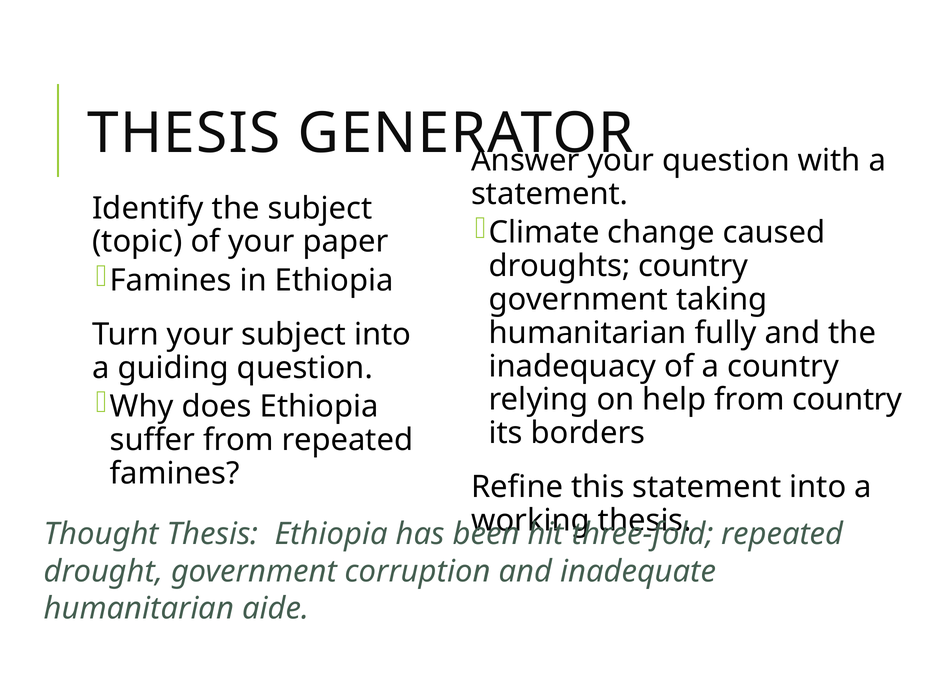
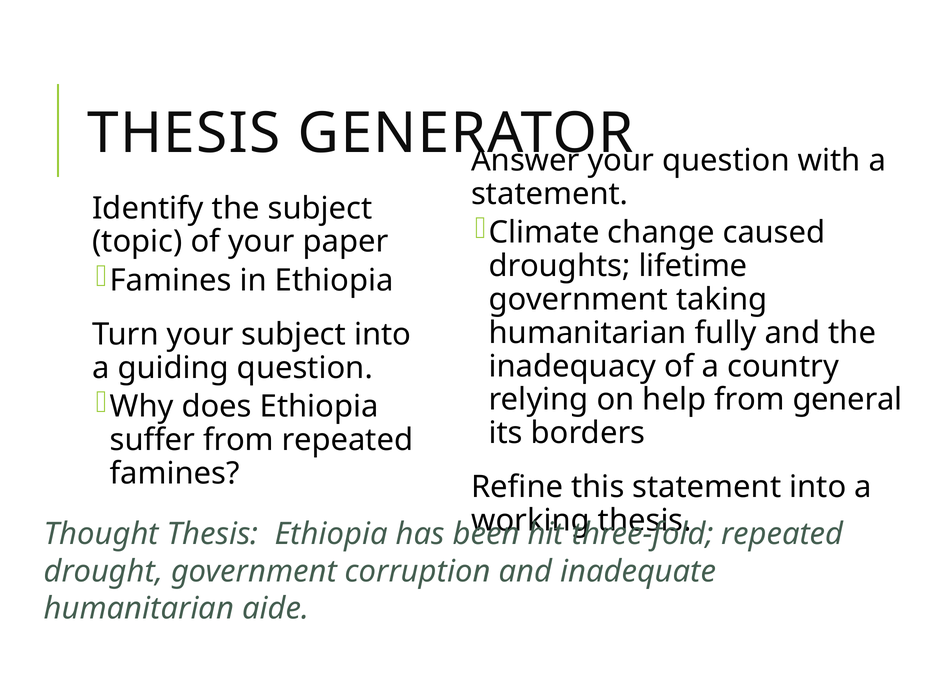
droughts country: country -> lifetime (693, 266)
from country: country -> general (847, 400)
